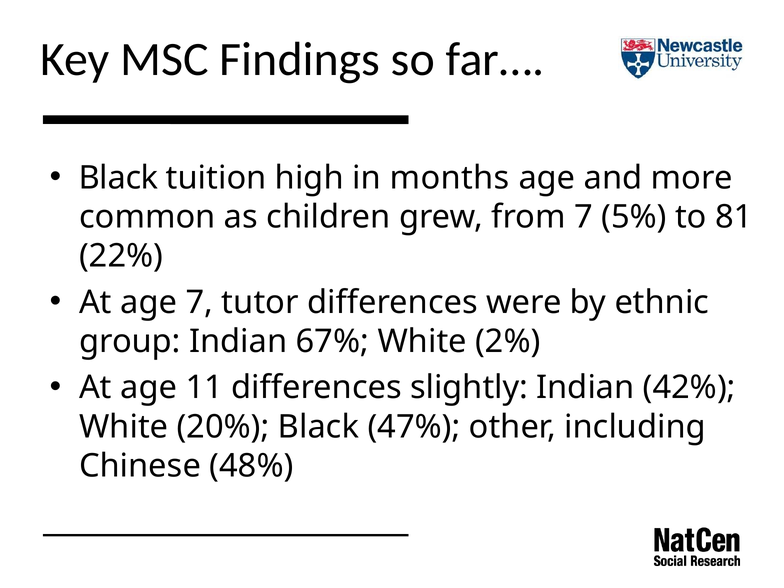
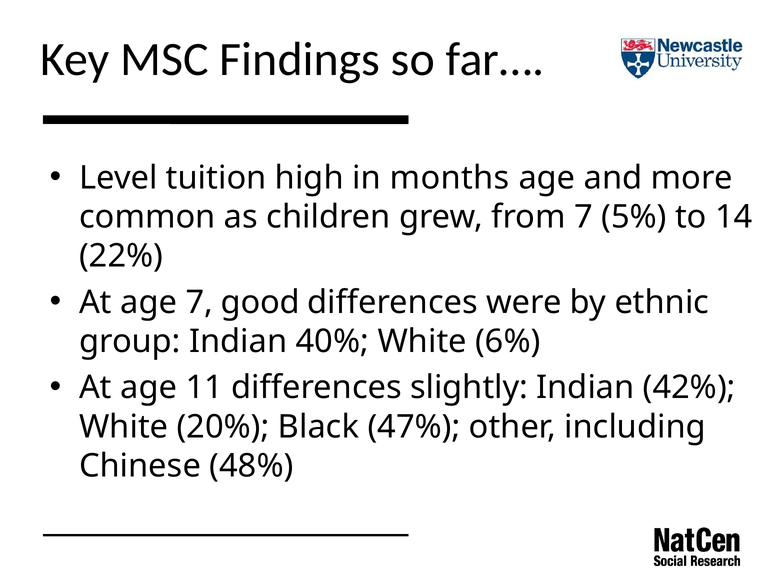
Black: Black -> Level (118, 178)
81: 81 -> 14 (734, 217)
tutor: tutor -> good (260, 302)
67%: 67% -> 40% (332, 342)
2%: 2% -> 6% (508, 342)
